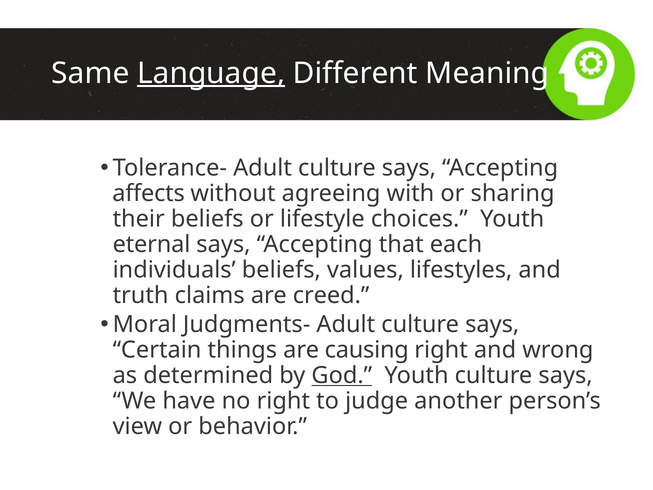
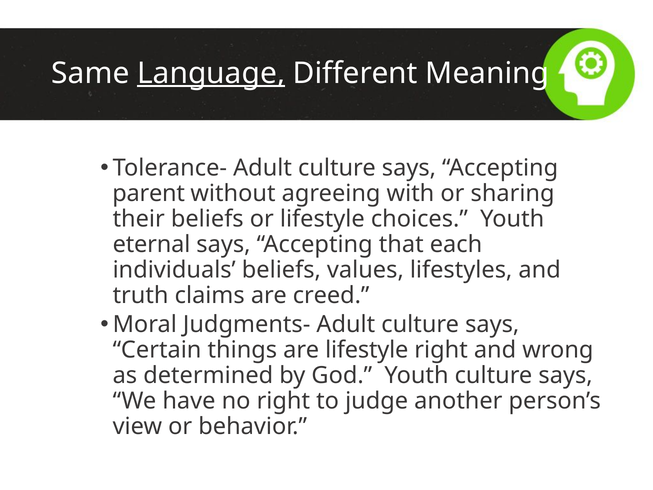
affects: affects -> parent (149, 194)
are causing: causing -> lifestyle (367, 350)
God underline: present -> none (342, 375)
